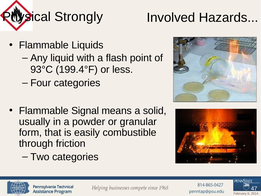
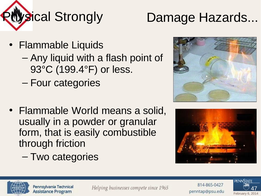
Involved: Involved -> Damage (171, 18)
Signal: Signal -> World (85, 111)
